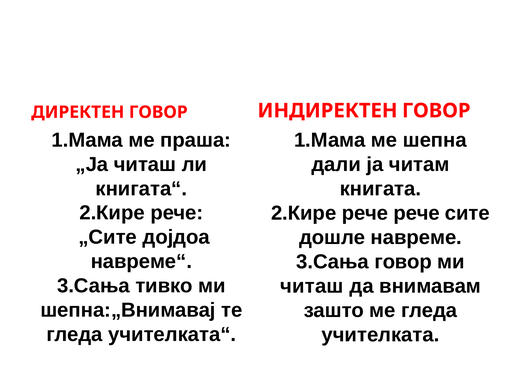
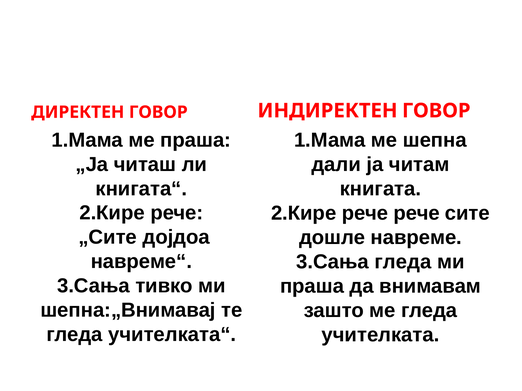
3.Сања говор: говор -> гледа (403, 262)
читаш: читаш -> праша (312, 287)
